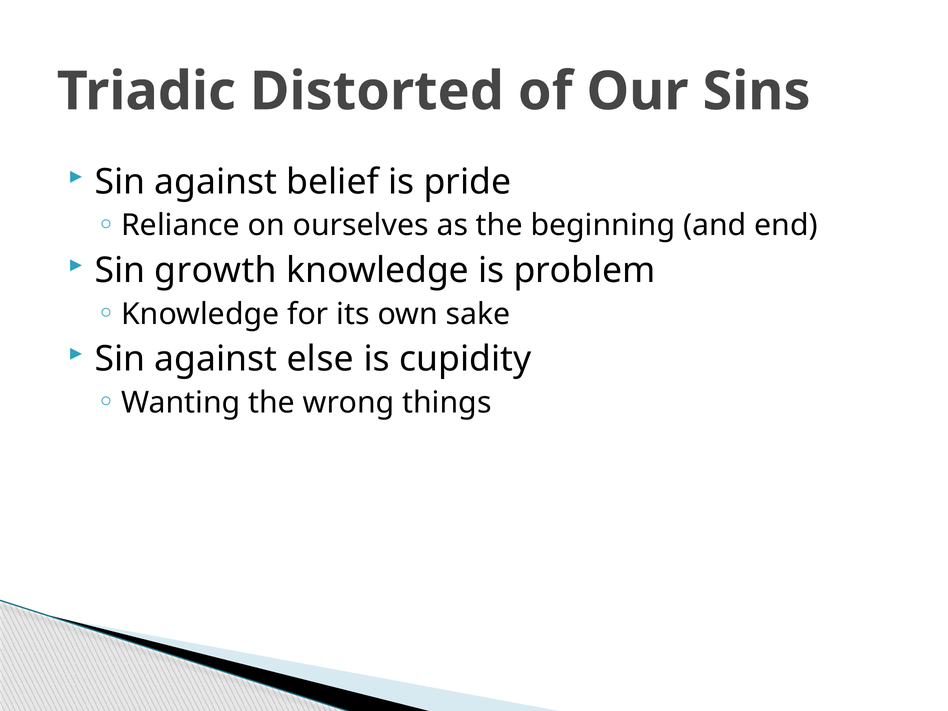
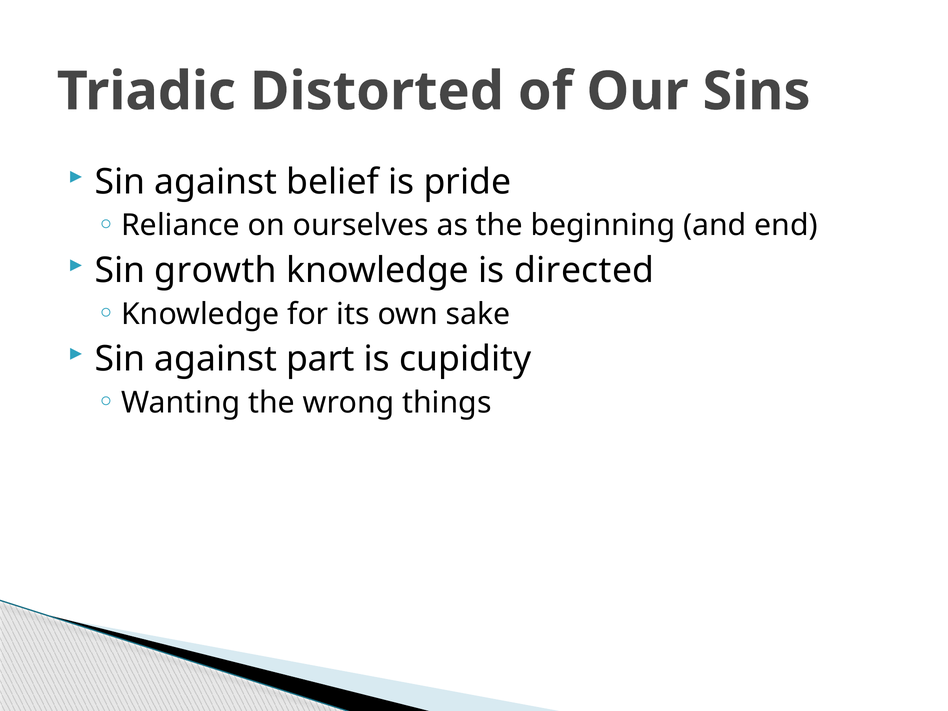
problem: problem -> directed (584, 271)
else: else -> part (321, 359)
